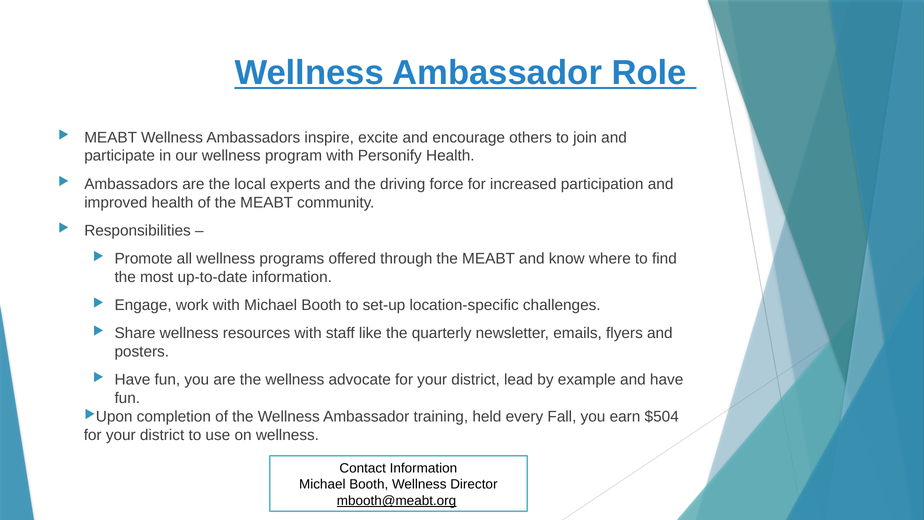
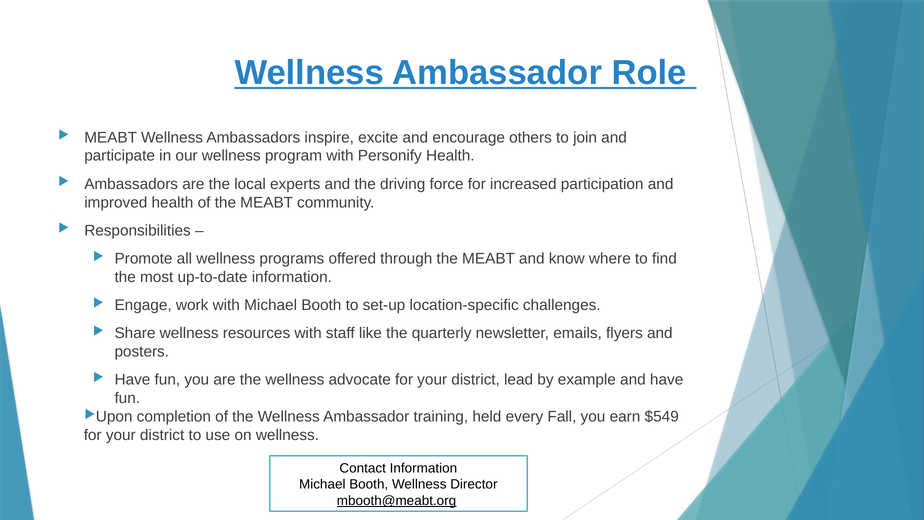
$504: $504 -> $549 (662, 417)
